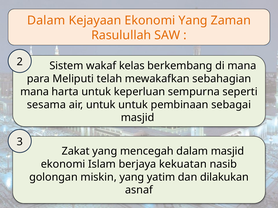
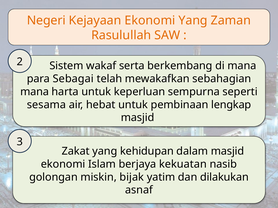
Dalam: Dalam -> Negeri (46, 21)
kelas: kelas -> serta (132, 66)
Meliputi: Meliputi -> Sebagai (73, 79)
air untuk: untuk -> hebat (101, 105)
sebagai: sebagai -> lengkap (231, 105)
mencegah: mencegah -> kehidupan (147, 152)
miskin yang: yang -> bijak (132, 177)
